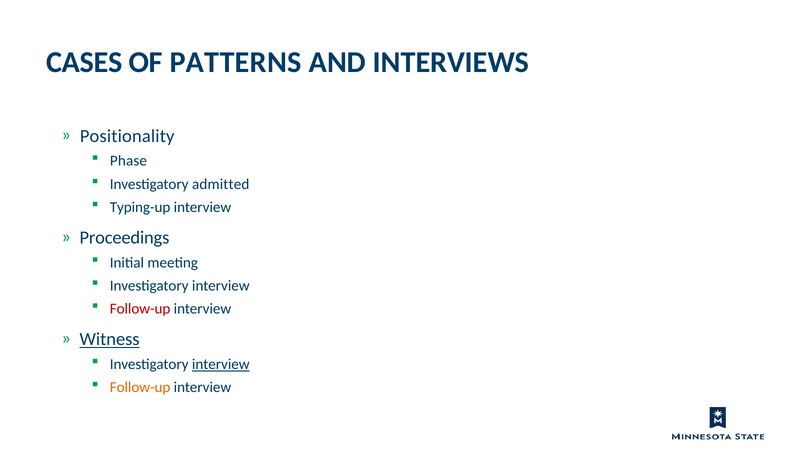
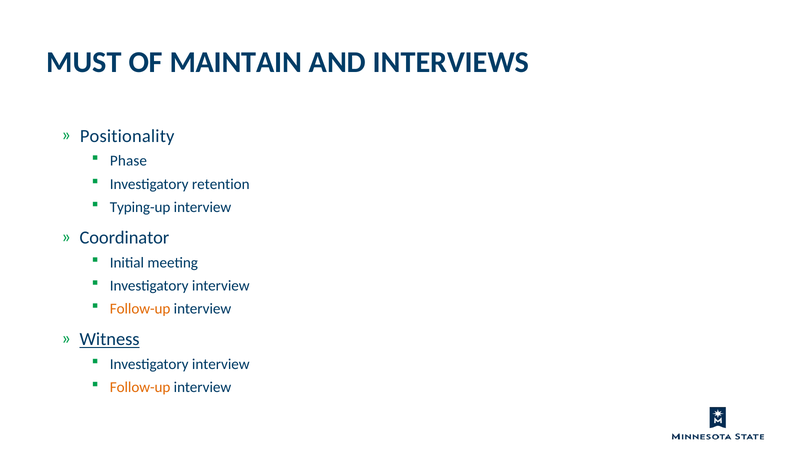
CASES: CASES -> MUST (84, 63)
PATTERNS: PATTERNS -> MAINTAIN (236, 63)
admitted: admitted -> retention (221, 184)
Proceedings: Proceedings -> Coordinator (124, 238)
Follow-up colour: red -> orange (140, 309)
interview underline: present -> none (221, 365)
